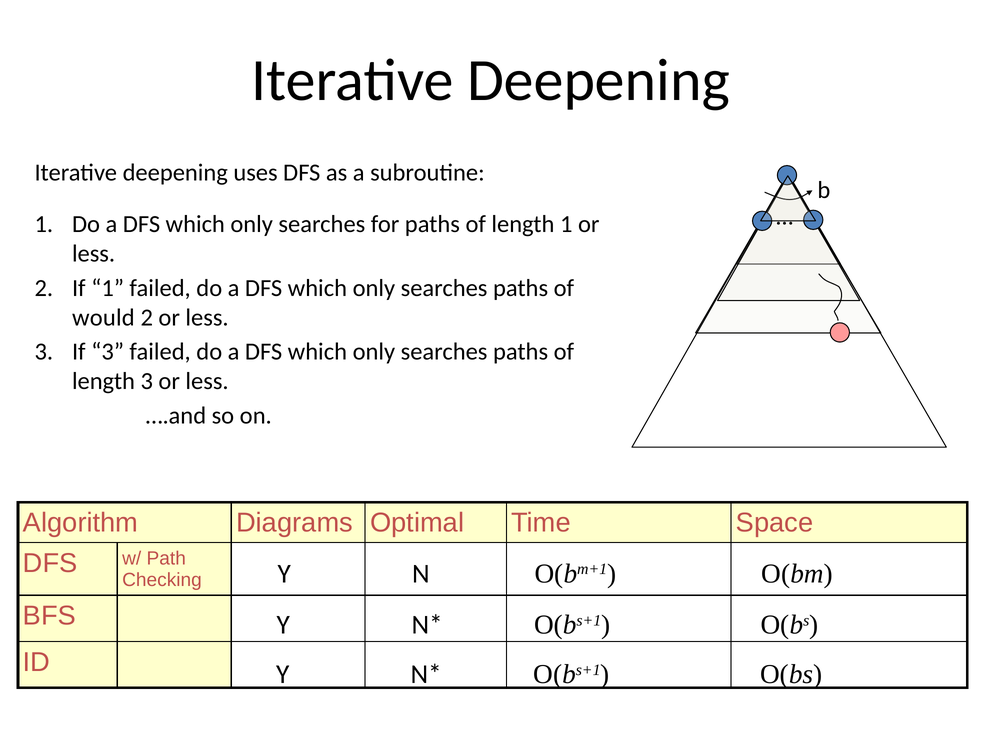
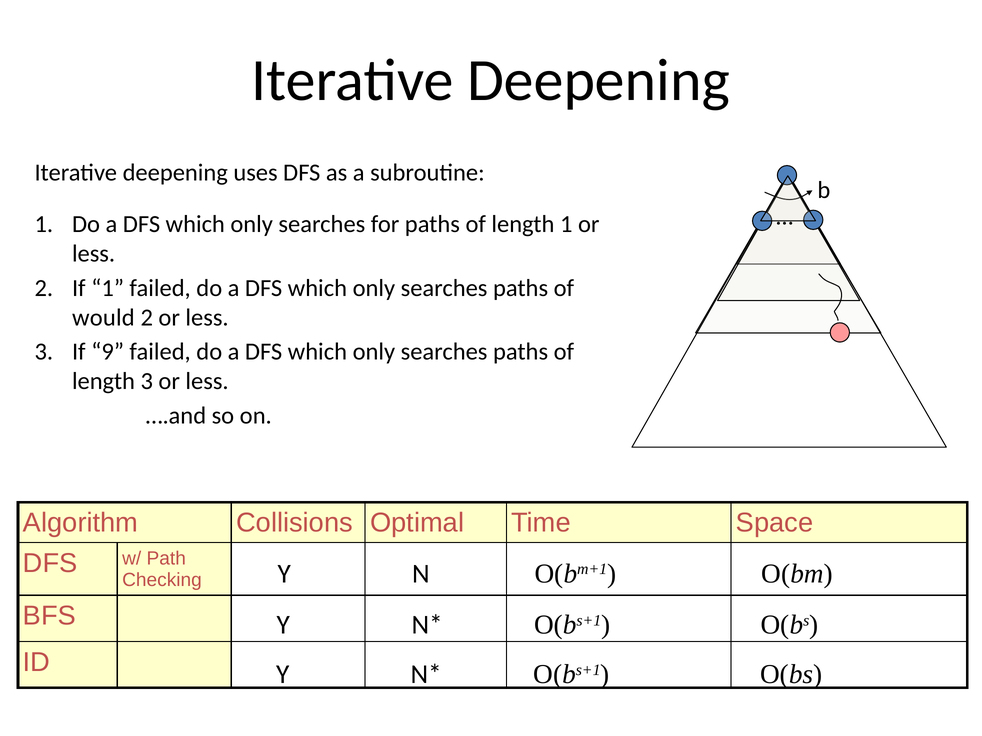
If 3: 3 -> 9 (108, 352)
Diagrams: Diagrams -> Collisions (295, 523)
